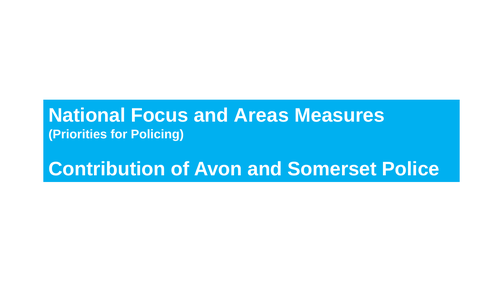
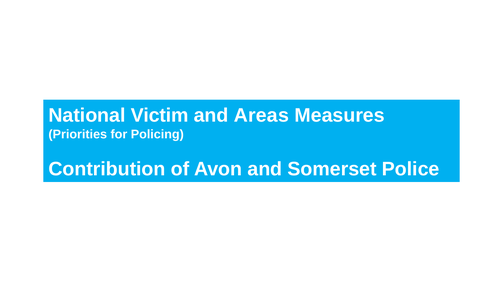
Focus: Focus -> Victim (160, 115)
